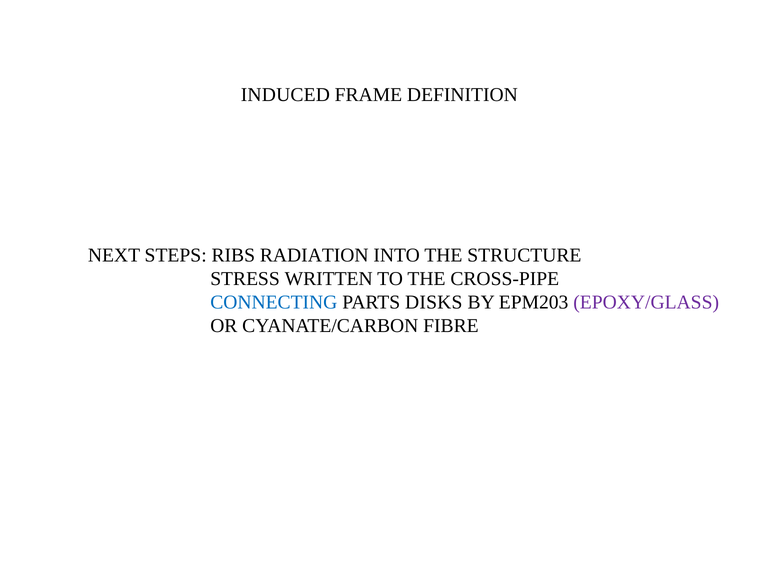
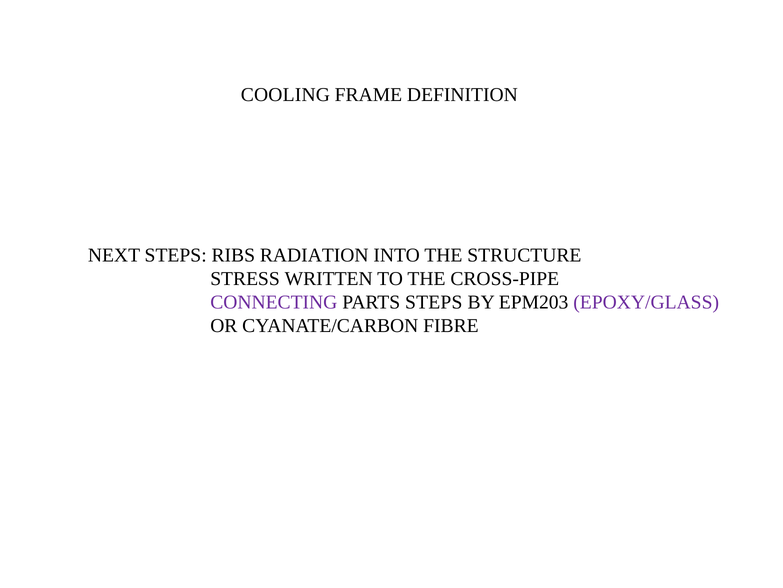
INDUCED: INDUCED -> COOLING (285, 95)
CONNECTING colour: blue -> purple (274, 302)
PARTS DISKS: DISKS -> STEPS (434, 302)
